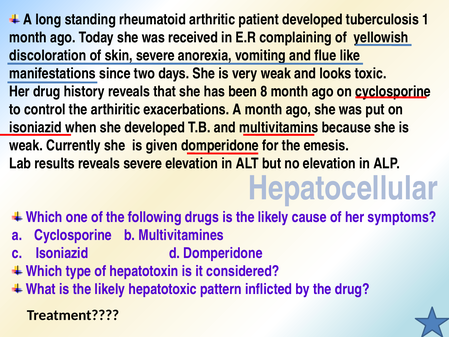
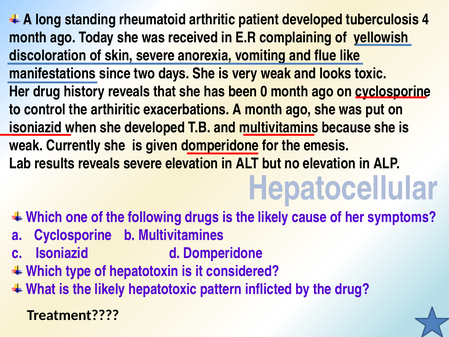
1: 1 -> 4 (426, 20)
8: 8 -> 0 (264, 92)
